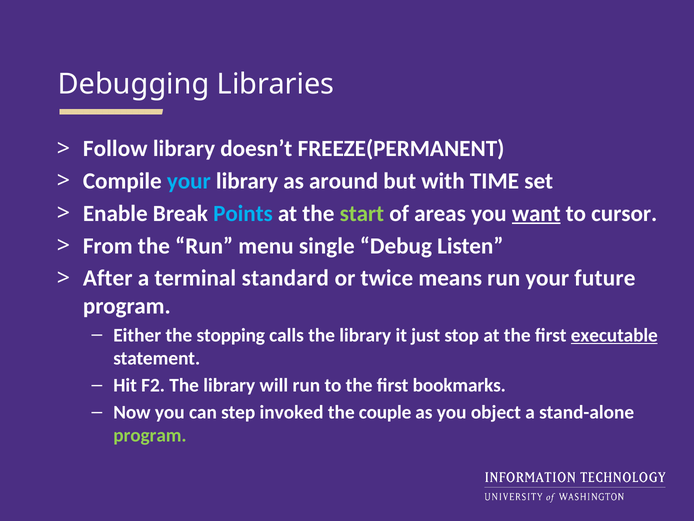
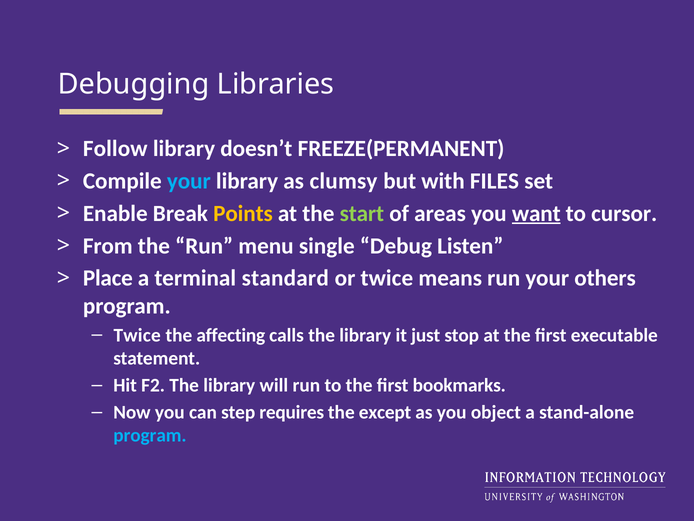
around: around -> clumsy (343, 181)
TIME: TIME -> FILES (494, 181)
Points colour: light blue -> yellow (243, 213)
After: After -> Place (108, 278)
future: future -> others (605, 278)
Either: Either -> Twice (137, 335)
stopping: stopping -> affecting (231, 335)
executable underline: present -> none (614, 335)
invoked: invoked -> requires (292, 412)
couple: couple -> except (385, 412)
program colour: light green -> light blue (150, 435)
